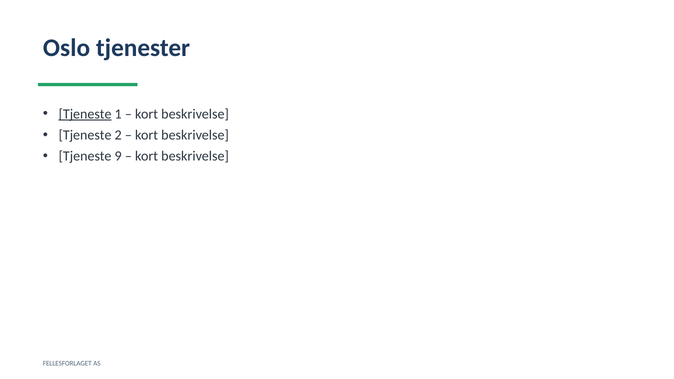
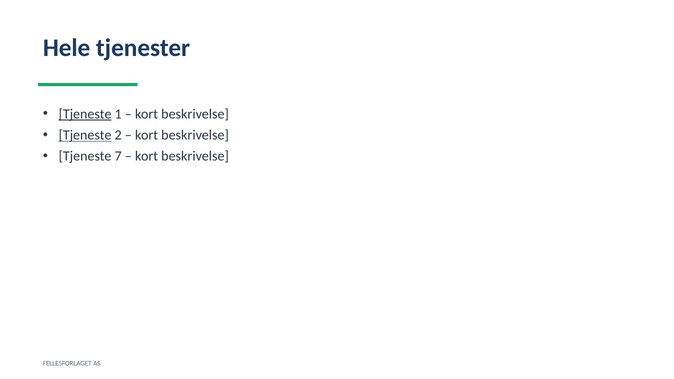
Oslo: Oslo -> Hele (67, 48)
Tjeneste underline: none -> present (85, 135)
9: 9 -> 7 (118, 156)
